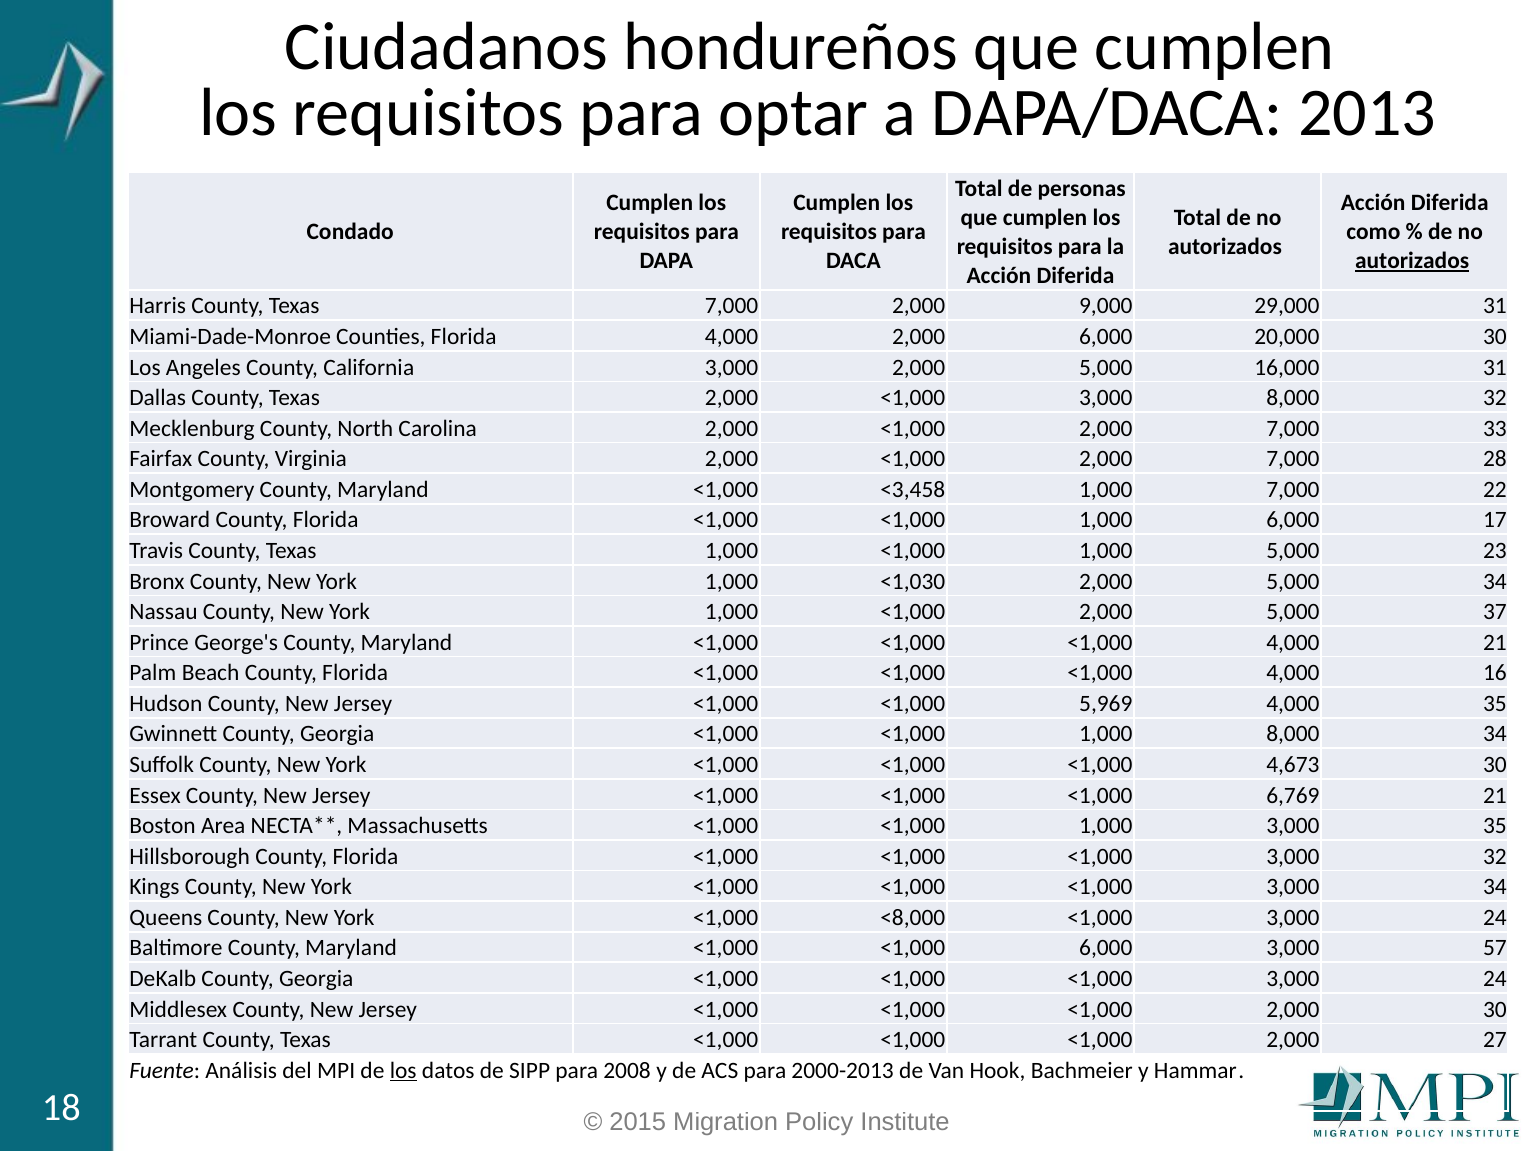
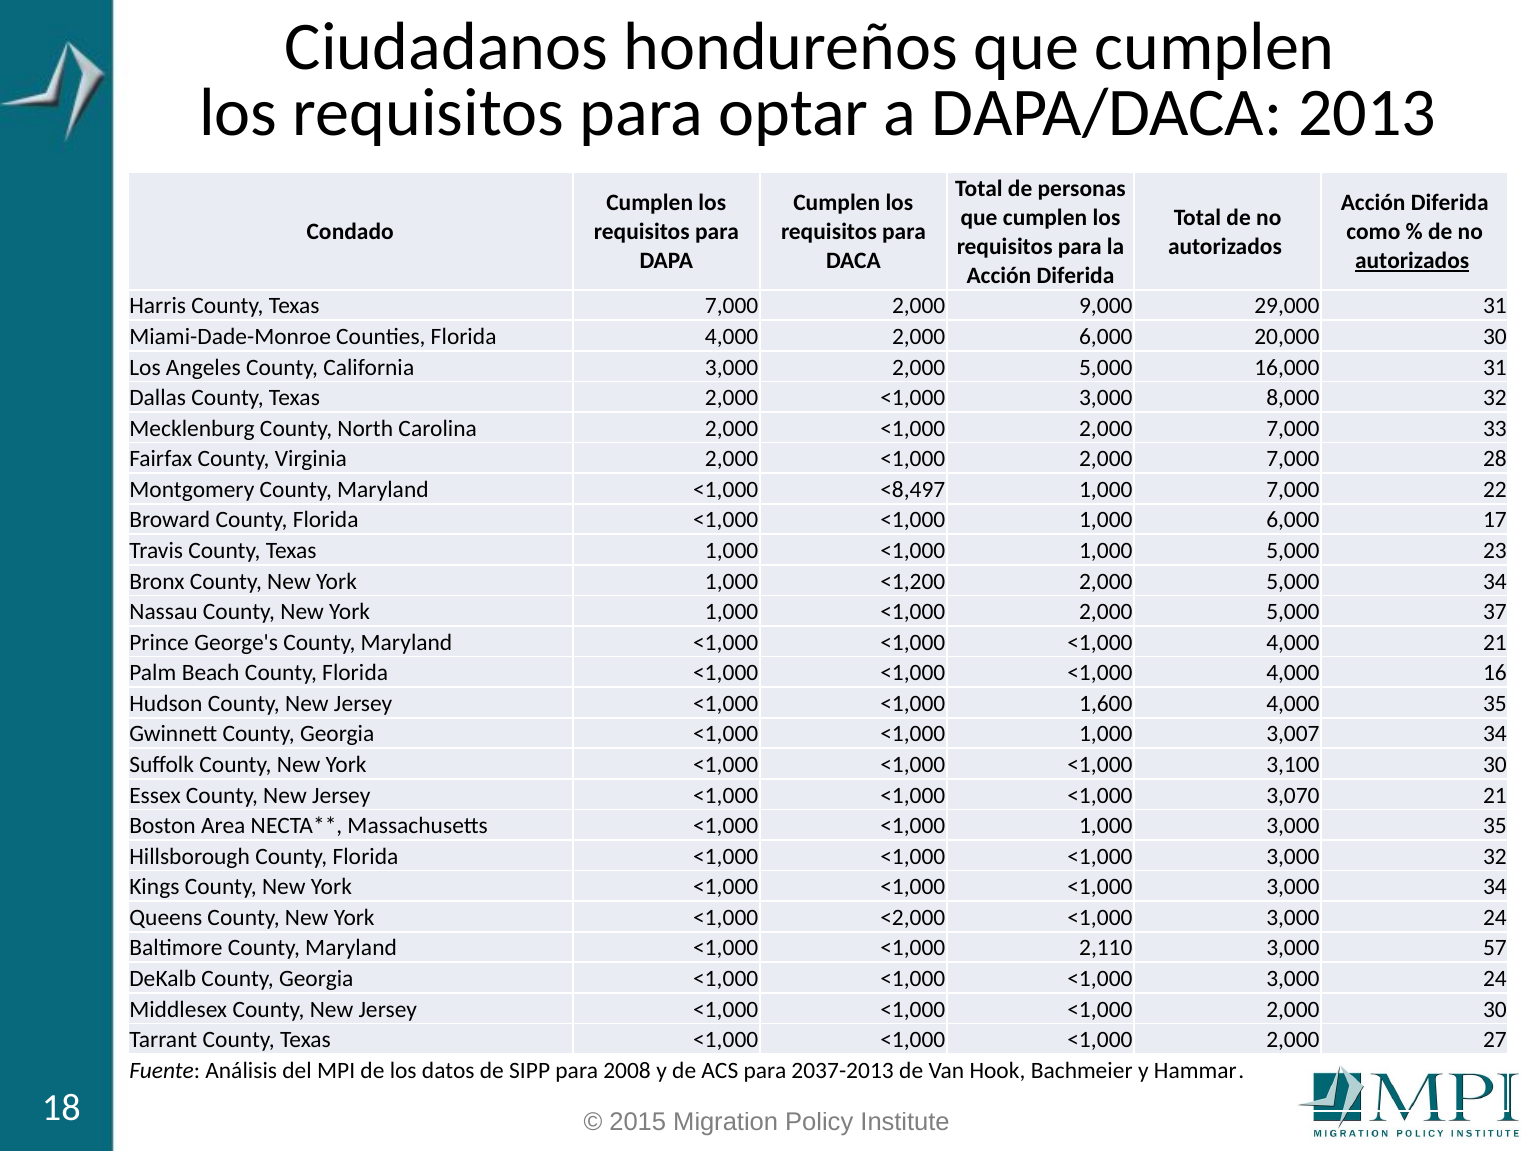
<3,458: <3,458 -> <8,497 (913, 489)
<1,030: <1,030 -> <1,200 (913, 581)
5,969: 5,969 -> 1,600 (1106, 703)
1,000 8,000: 8,000 -> 3,007 (1293, 734)
4,673: 4,673 -> 3,100 (1293, 764)
6,769: 6,769 -> 3,070 (1293, 795)
<8,000: <8,000 -> <2,000 (913, 917)
<1,000 6,000: 6,000 -> 2,110 (1106, 948)
los underline: present -> none (403, 1070)
2000-2013: 2000-2013 -> 2037-2013 (843, 1070)
